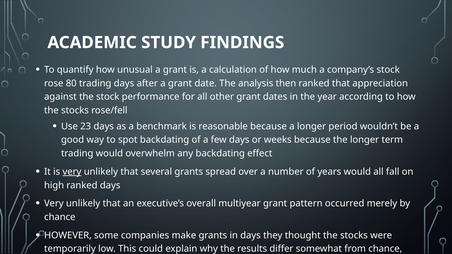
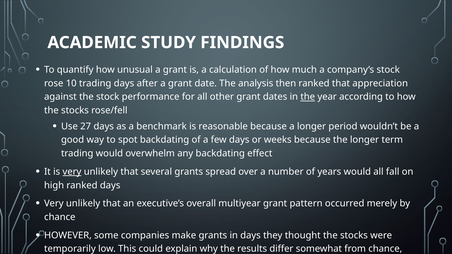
80: 80 -> 10 (71, 83)
the underline: none -> present (308, 97)
23: 23 -> 27 (86, 126)
